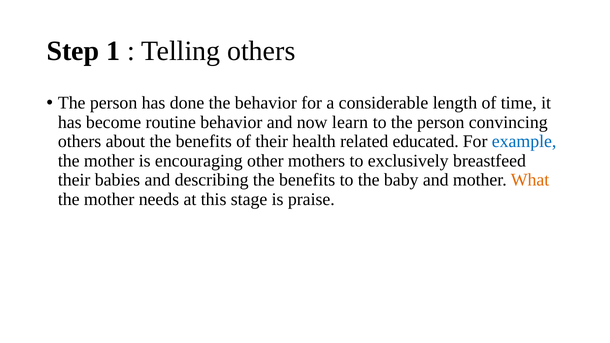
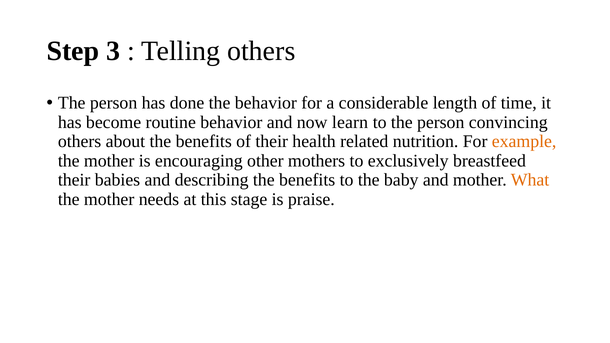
1: 1 -> 3 (113, 51)
educated: educated -> nutrition (426, 142)
example colour: blue -> orange (524, 142)
